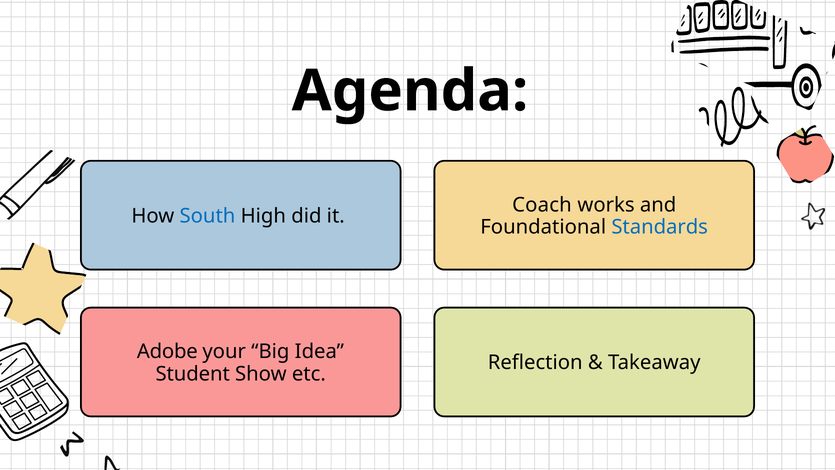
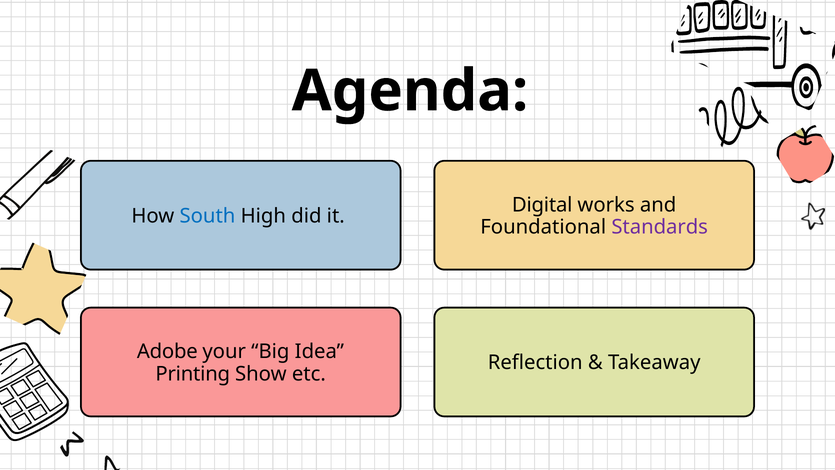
Coach: Coach -> Digital (542, 205)
Standards colour: blue -> purple (660, 227)
Student: Student -> Printing (193, 374)
